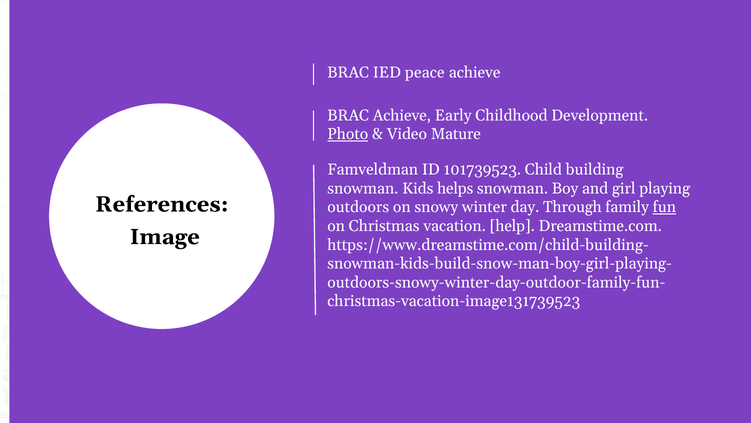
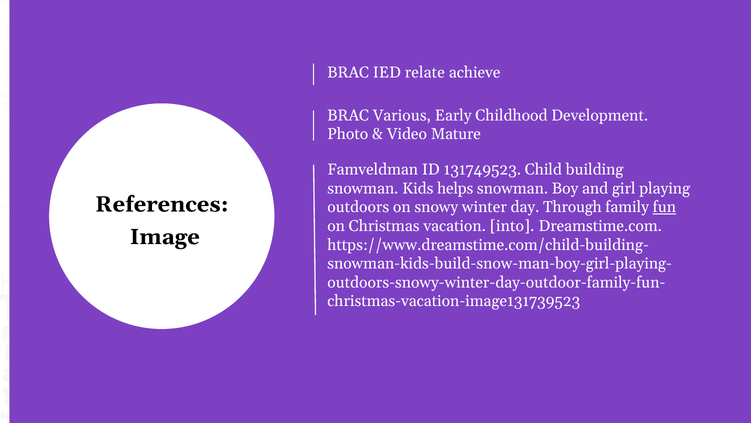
peace: peace -> relate (425, 73)
BRAC Achieve: Achieve -> Various (402, 115)
Photo underline: present -> none (348, 134)
101739523: 101739523 -> 131749523 (482, 169)
help: help -> into (512, 226)
